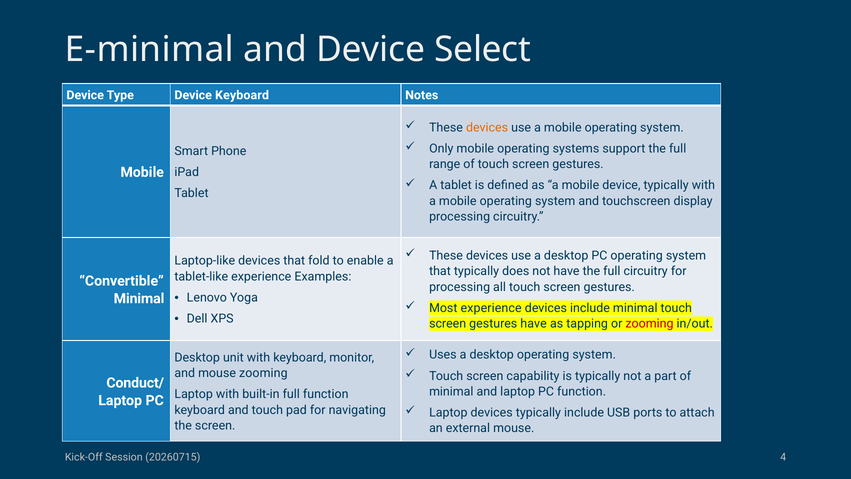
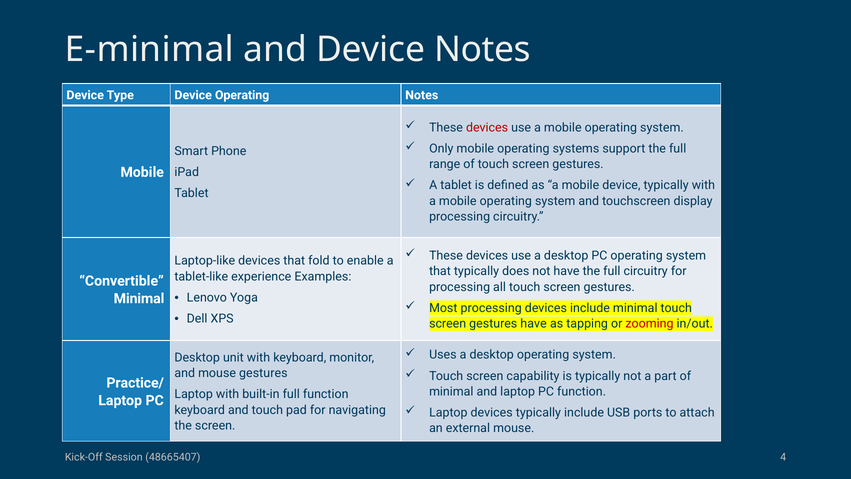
Device Select: Select -> Notes (483, 49)
Device Keyboard: Keyboard -> Operating (242, 95)
devices colour: orange -> red (487, 127)
Most experience: experience -> processing (491, 308)
mouse zooming: zooming -> gestures (263, 373)
Conduct/: Conduct/ -> Practice/ (135, 383)
20260715: 20260715 -> 48665407 (173, 457)
